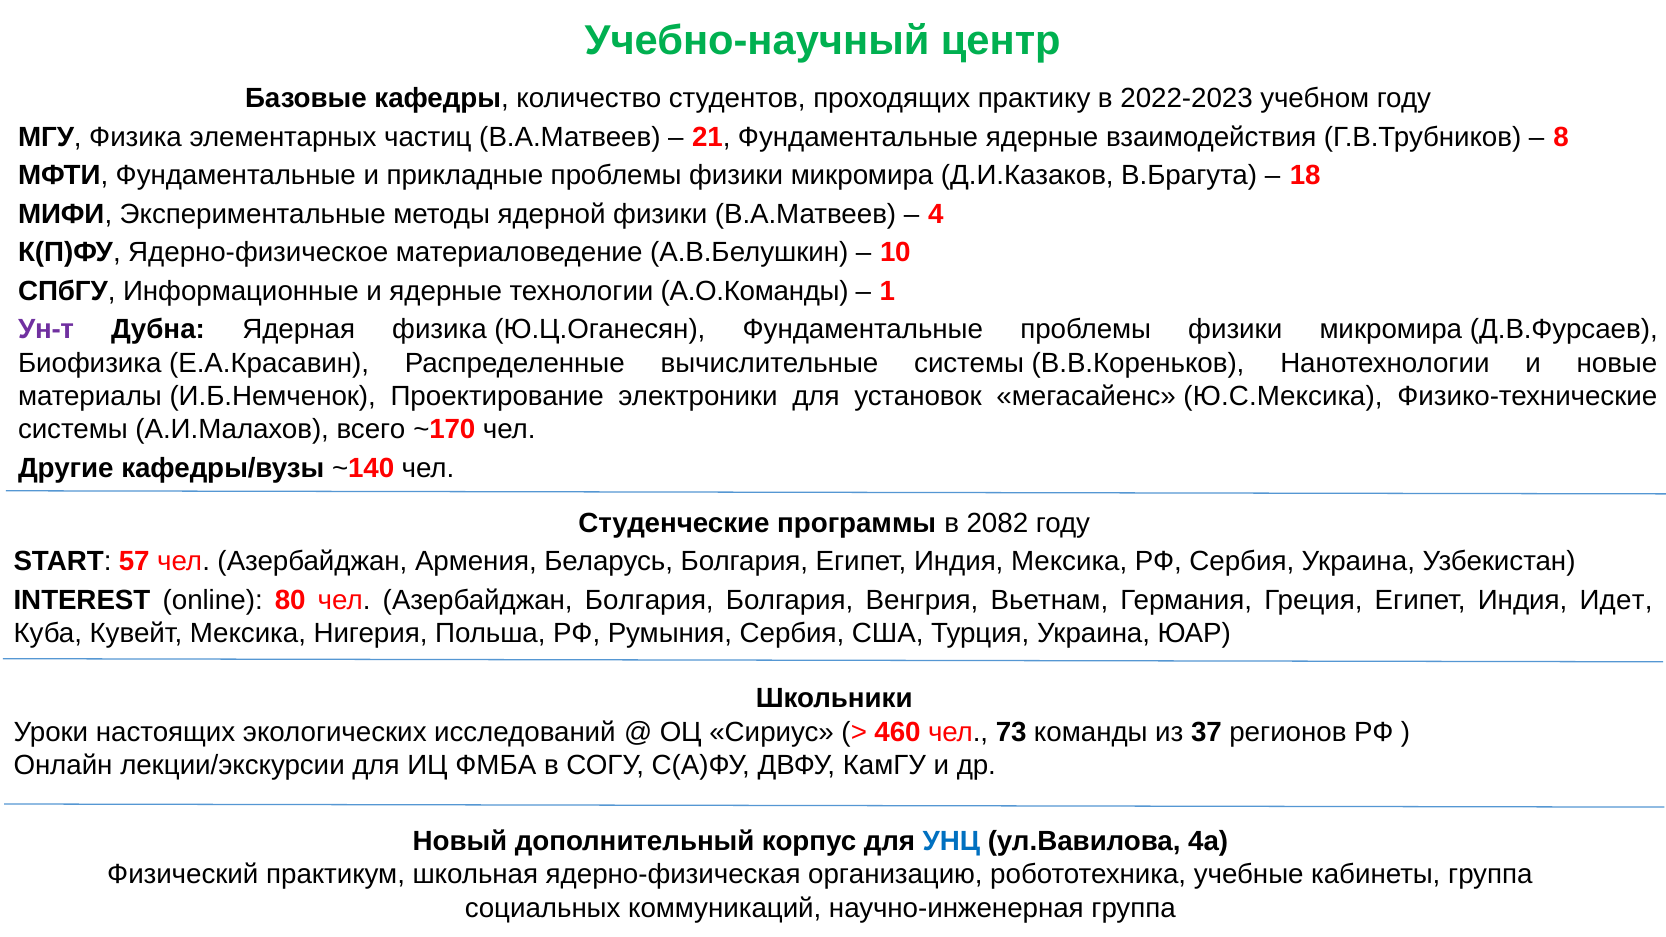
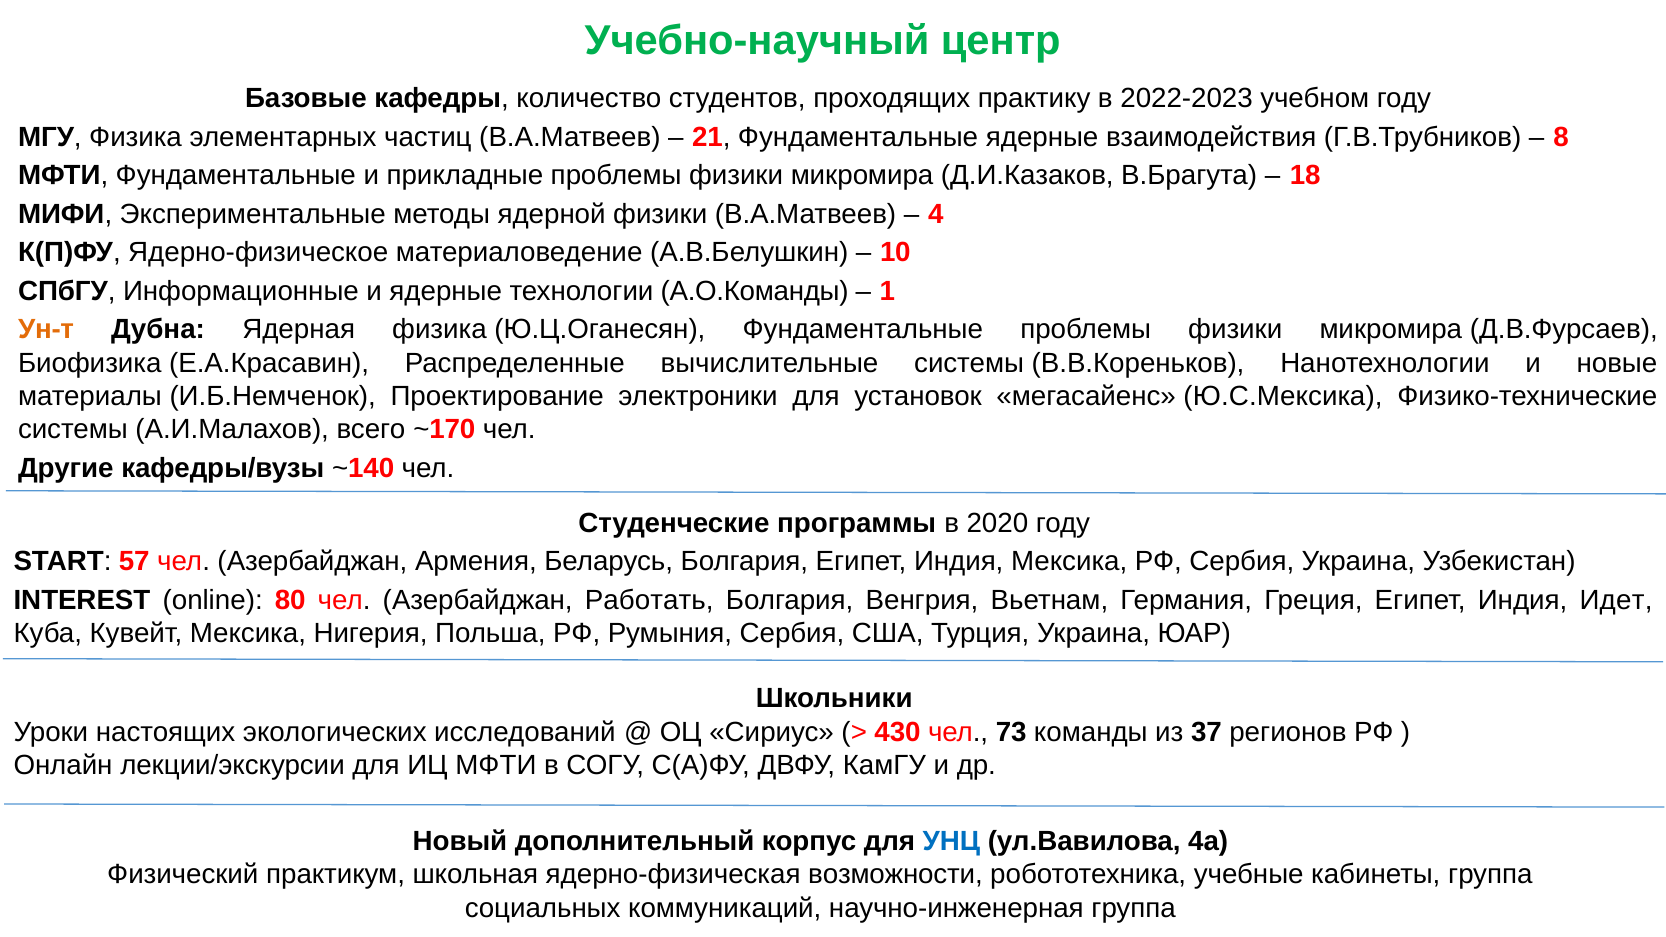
Ун-т colour: purple -> orange (46, 330)
2082: 2082 -> 2020 (997, 523)
Азербайджан Болгария: Болгария -> Работать (649, 600)
460: 460 -> 430 (898, 732)
ИЦ ФМБА: ФМБА -> МФТИ (496, 765)
организацию: организацию -> возможности (895, 875)
